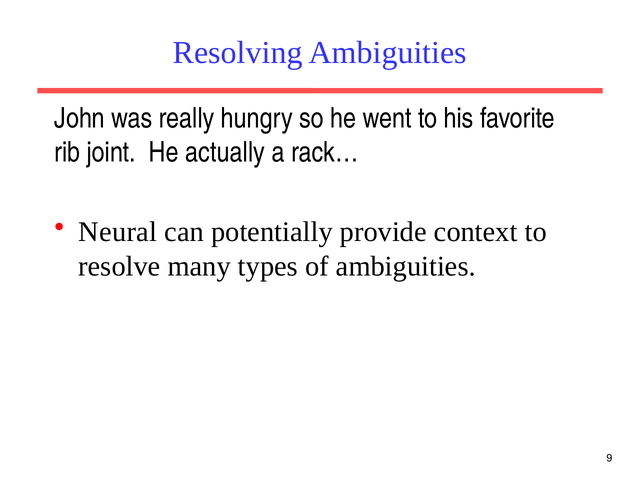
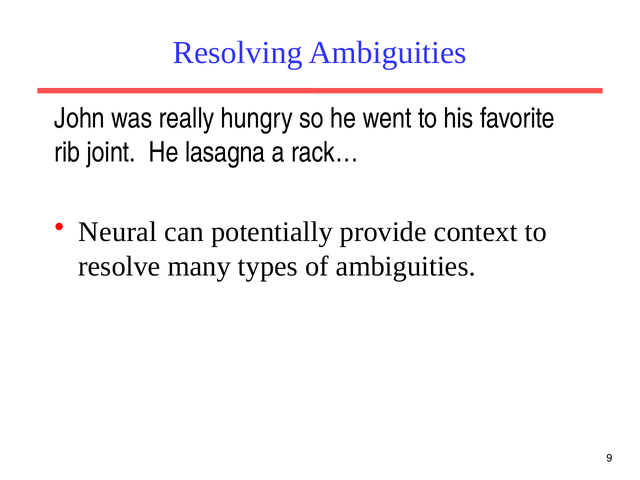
actually: actually -> lasagna (225, 152)
